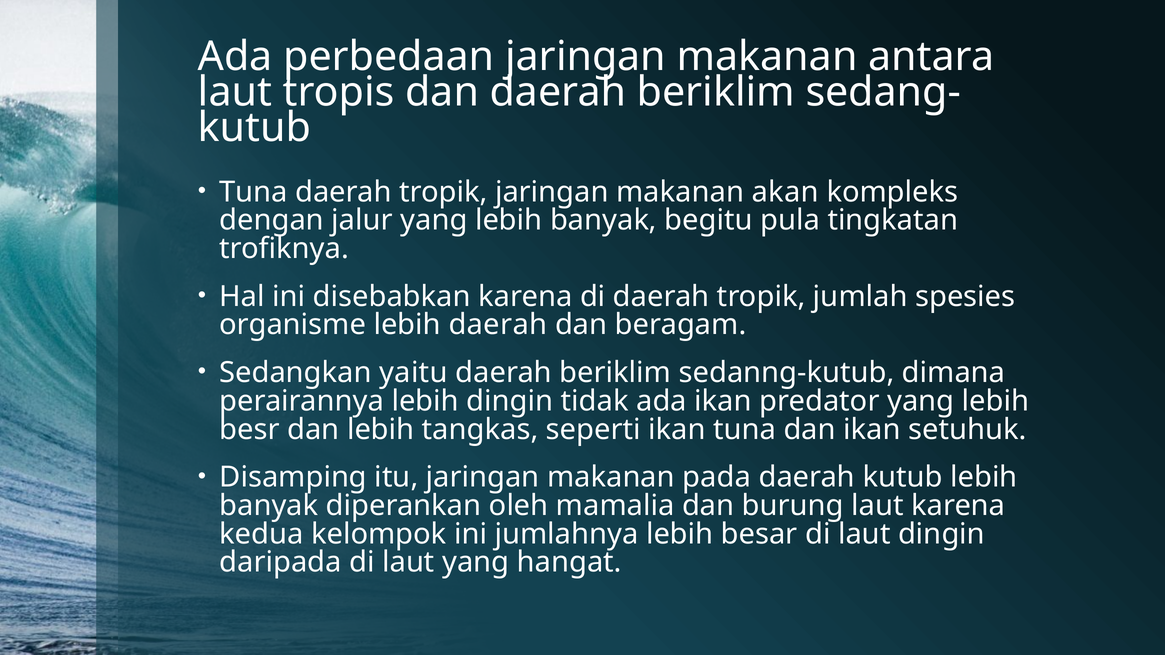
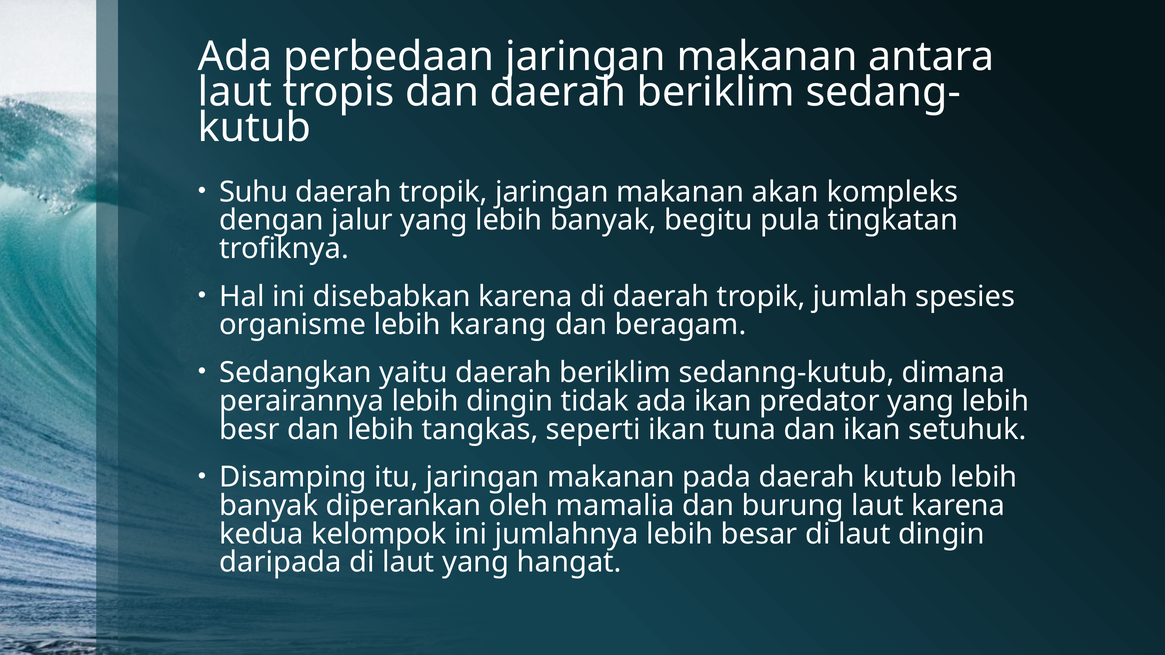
Tuna: Tuna -> Suhu (254, 192)
lebih daerah: daerah -> karang (498, 325)
